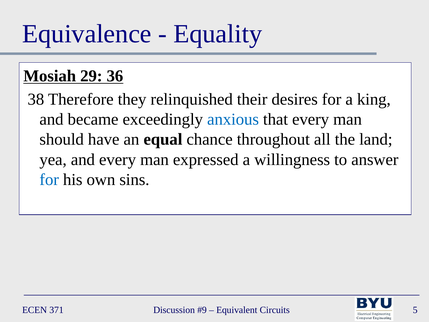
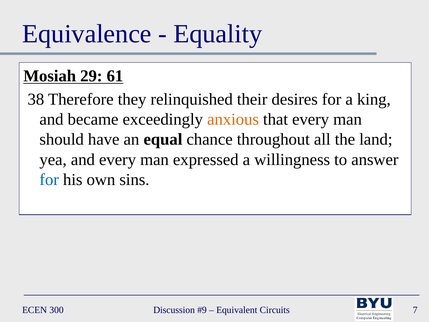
36: 36 -> 61 (115, 76)
anxious colour: blue -> orange (233, 119)
371: 371 -> 300 (56, 310)
5: 5 -> 7 (415, 310)
